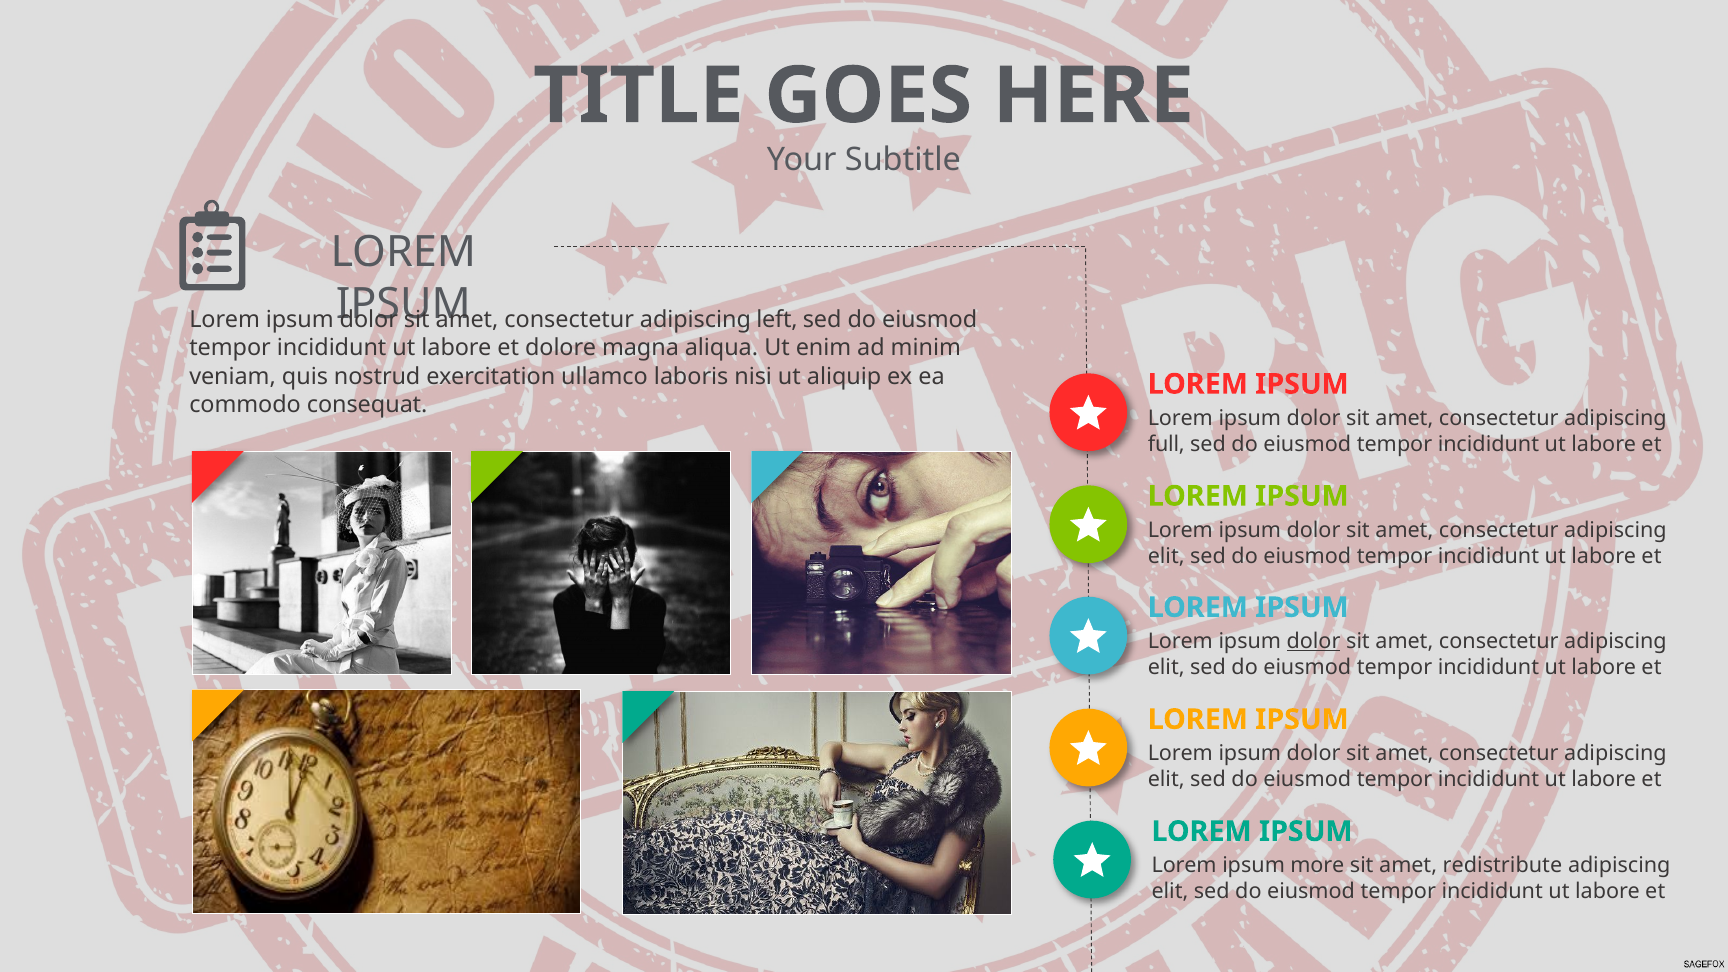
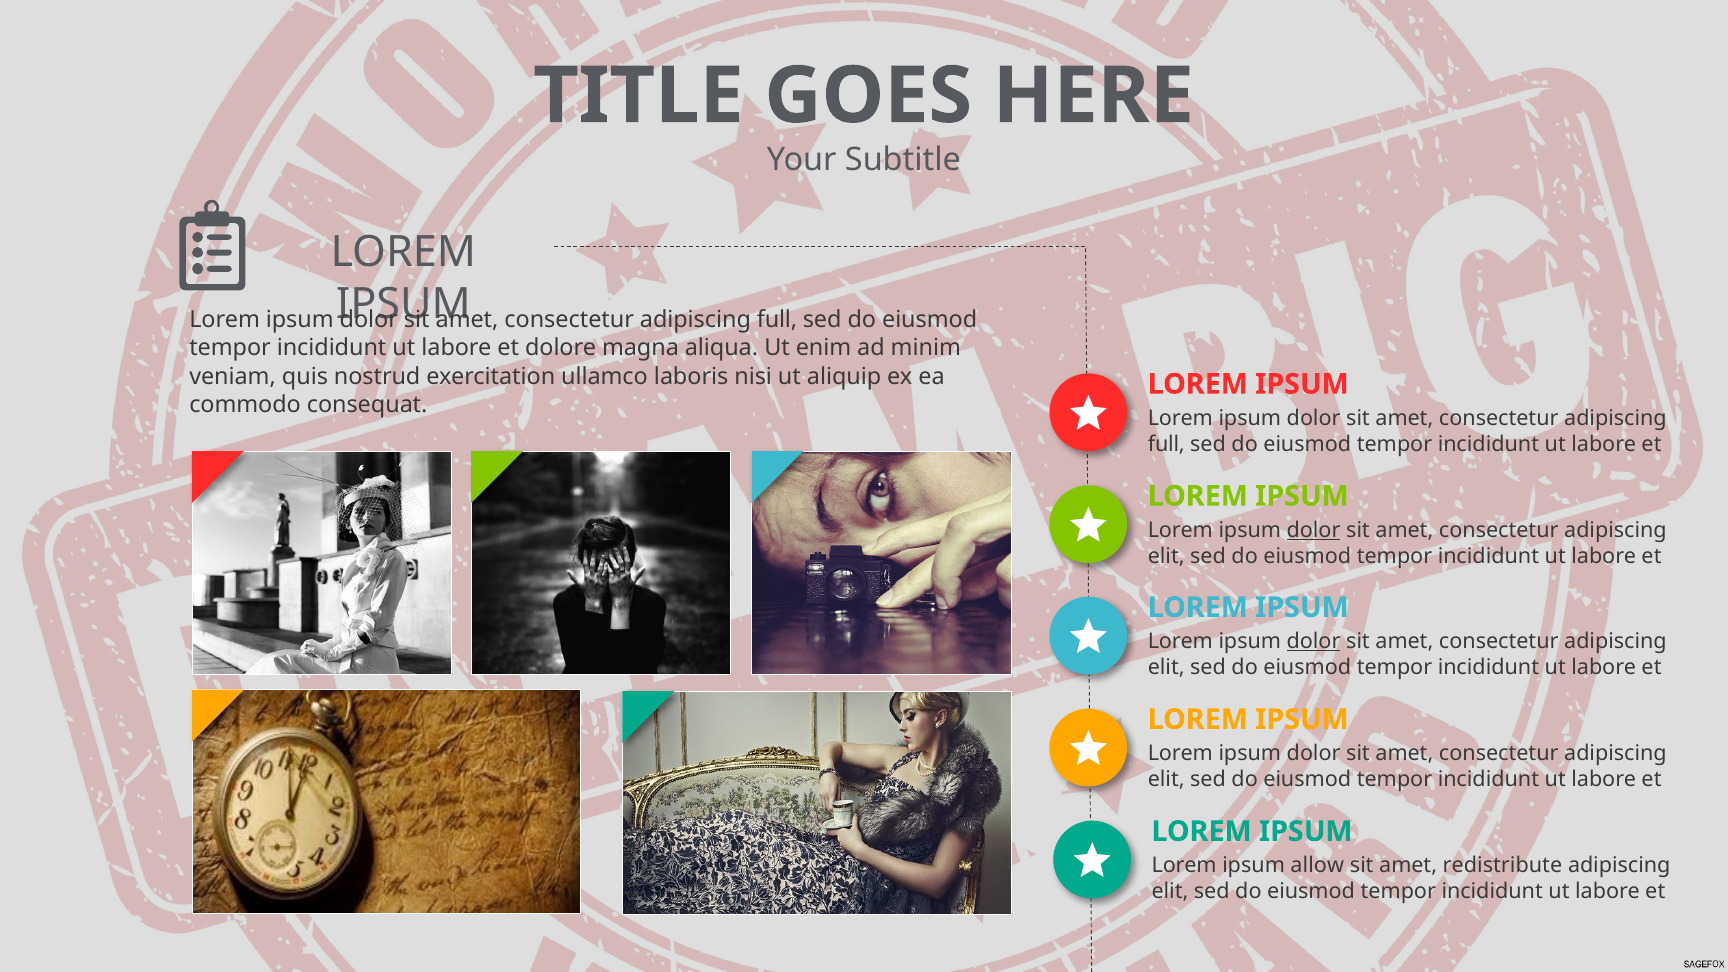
left: left -> full (777, 320)
dolor underline: none -> present (1314, 530)
more: more -> allow (1317, 866)
